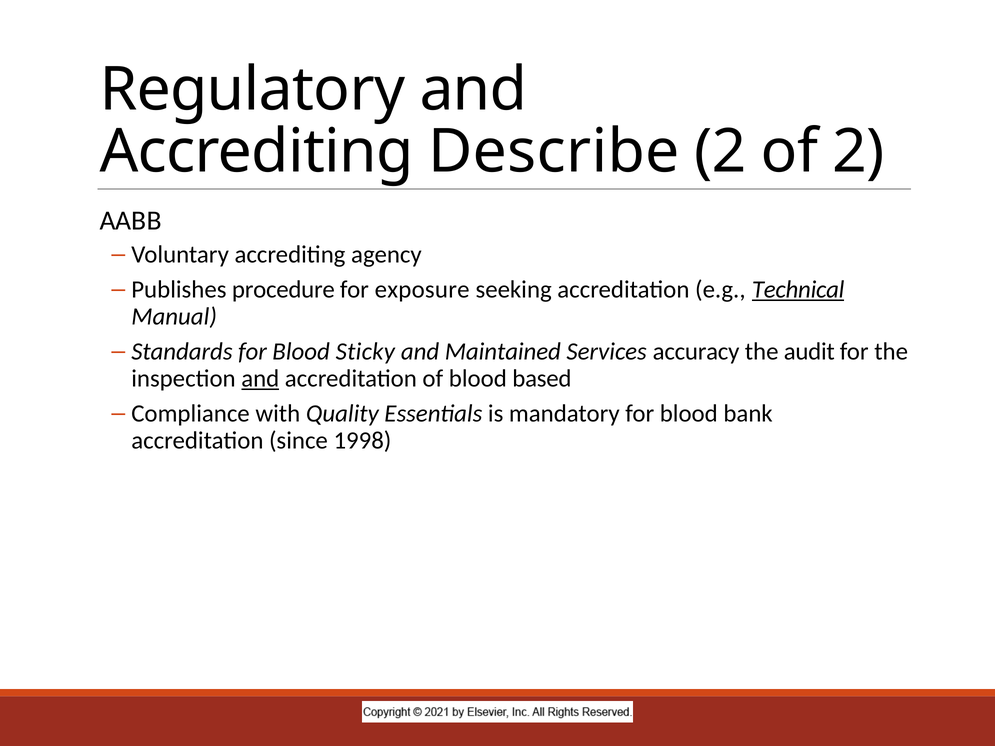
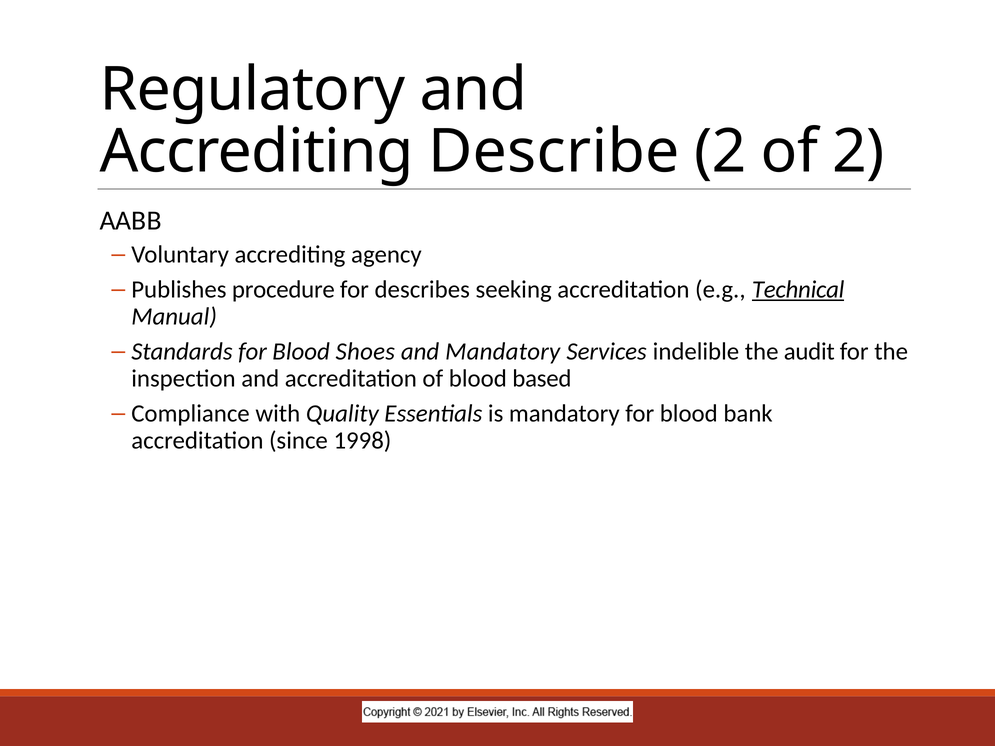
exposure: exposure -> describes (422, 290)
Sticky: Sticky -> Shoes (365, 352)
and Maintained: Maintained -> Mandatory (503, 352)
accuracy: accuracy -> indelible (696, 352)
and underline: present -> none (260, 379)
